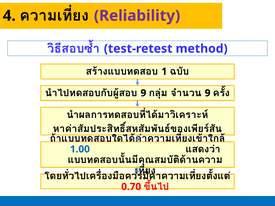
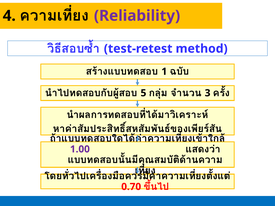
9: 9 -> 5 (143, 93)
9: 9 -> 3 (208, 93)
1.00 colour: blue -> purple (80, 149)
